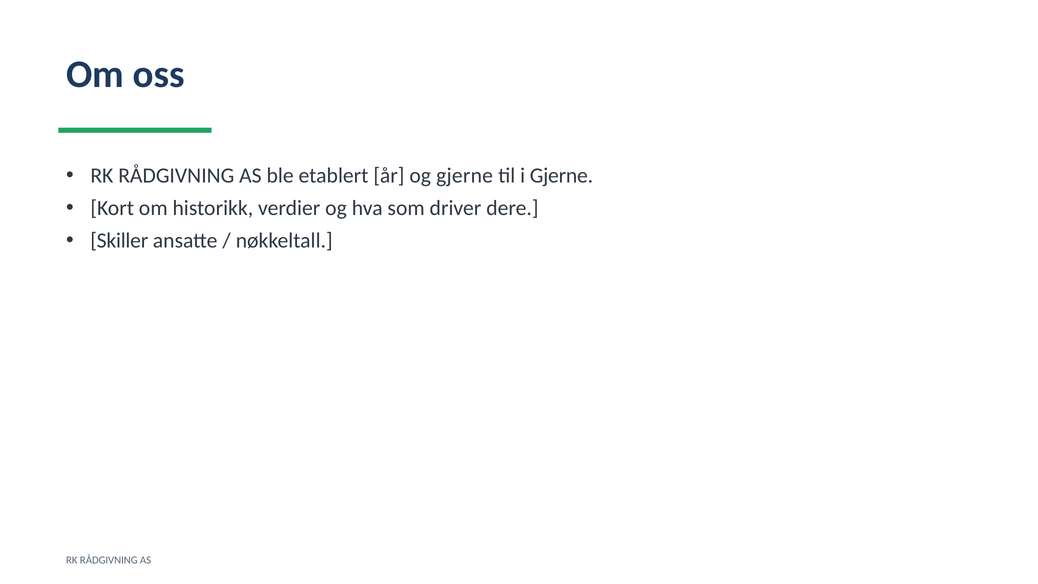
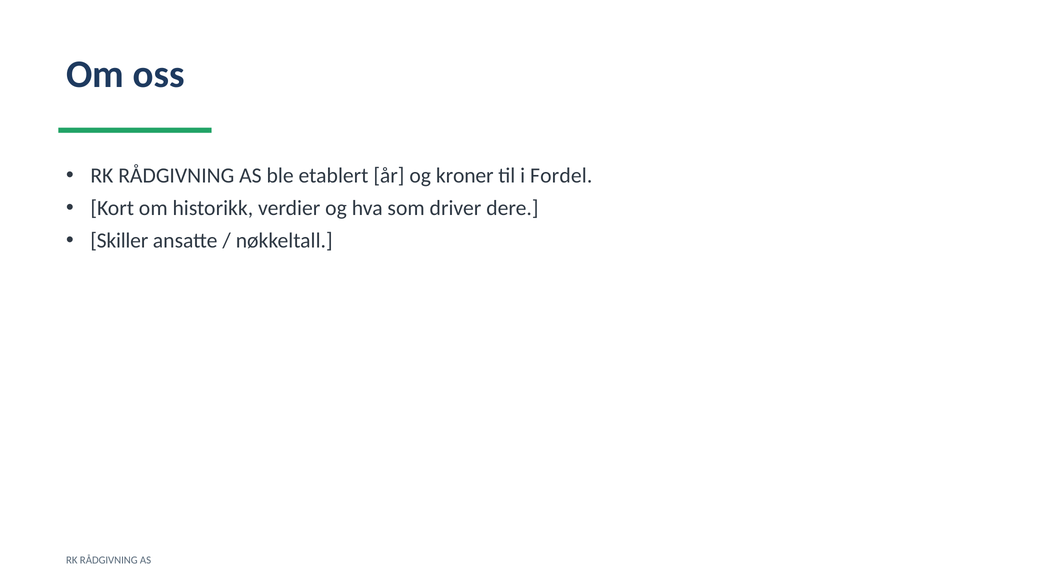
og gjerne: gjerne -> kroner (465, 176)
i Gjerne: Gjerne -> Fordel (561, 176)
